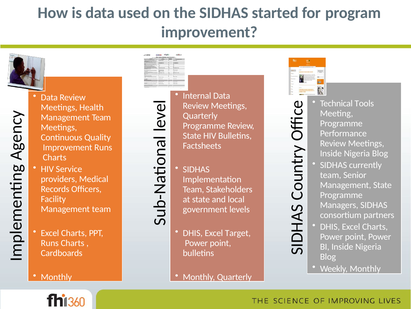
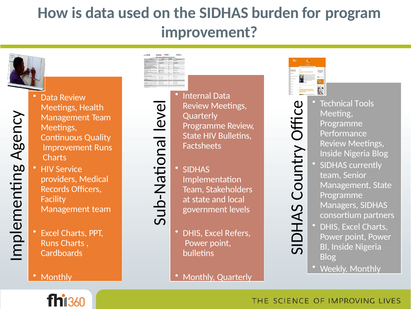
started: started -> burden (275, 13)
Target: Target -> Refers (238, 233)
